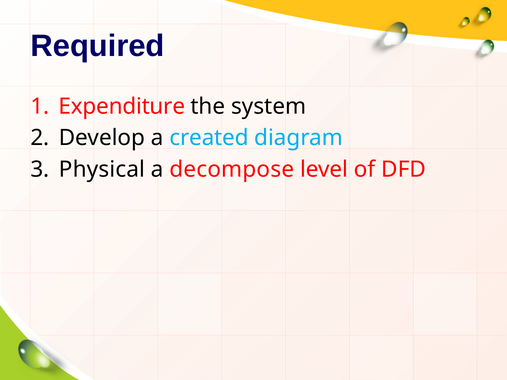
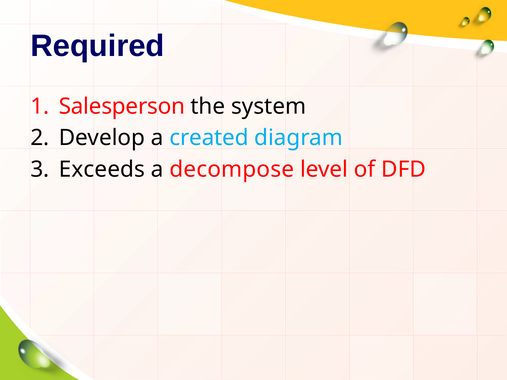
Expenditure: Expenditure -> Salesperson (122, 106)
Physical: Physical -> Exceeds (102, 169)
